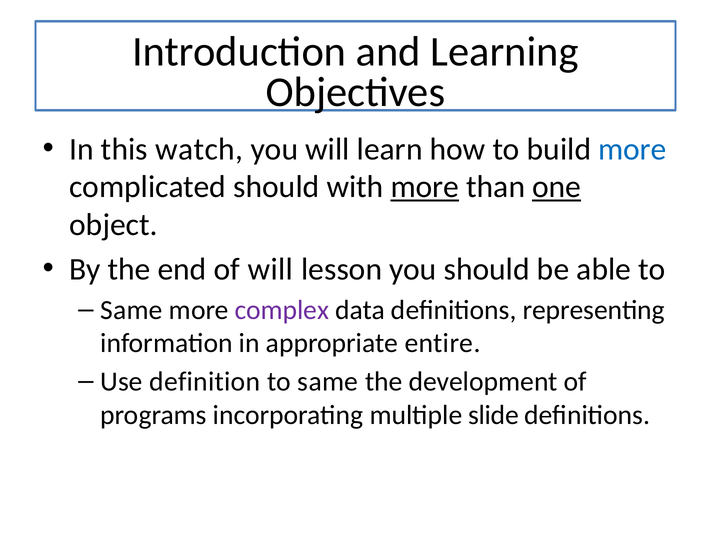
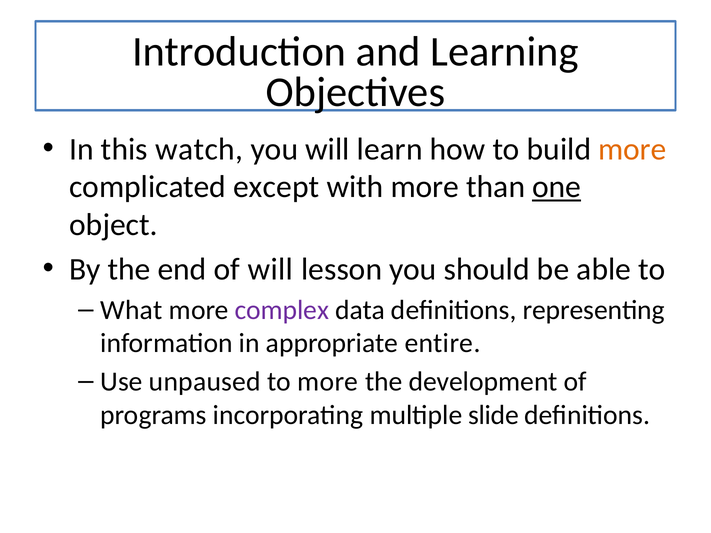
more colour: blue -> orange (632, 149)
complicated should: should -> except (276, 187)
more underline: present -> none (425, 187)
Same: Same -> What (132, 310)
definition: definition -> unpaused (205, 382)
to same: same -> more (328, 382)
